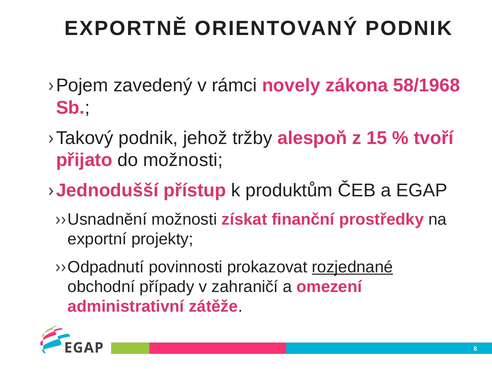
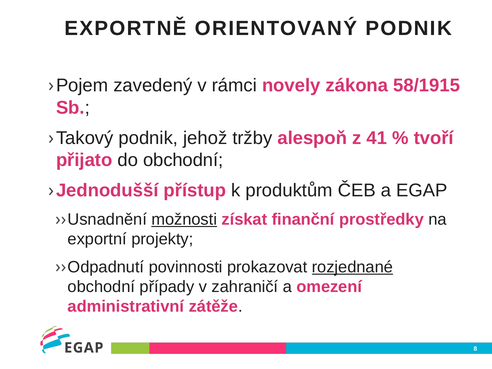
58/1968: 58/1968 -> 58/1915 (427, 86)
15: 15 -> 41 (377, 138)
do možnosti: možnosti -> obchodní (183, 160)
možnosti underline: none -> present (184, 220)
